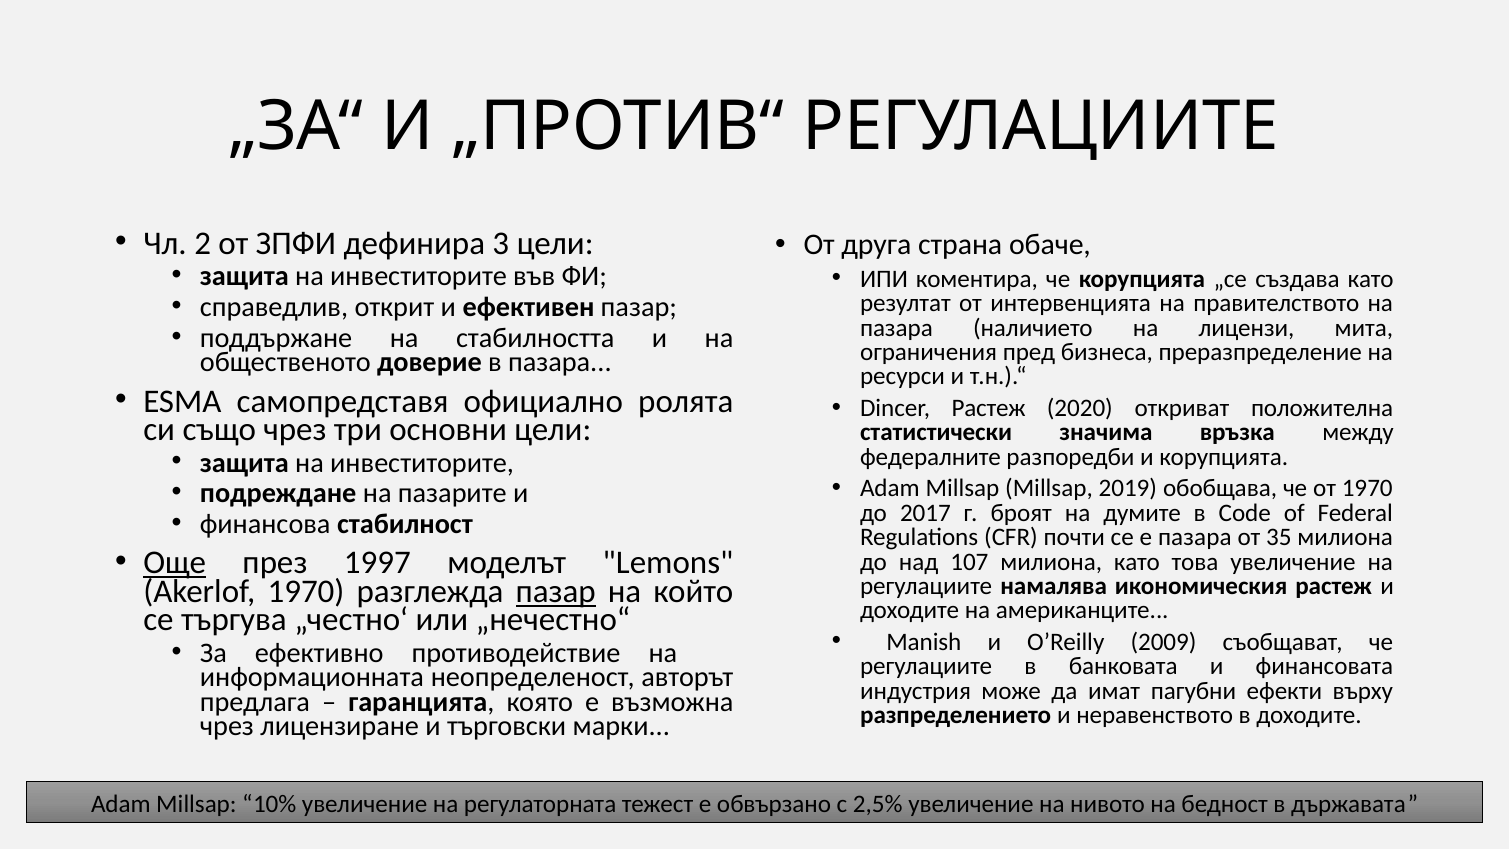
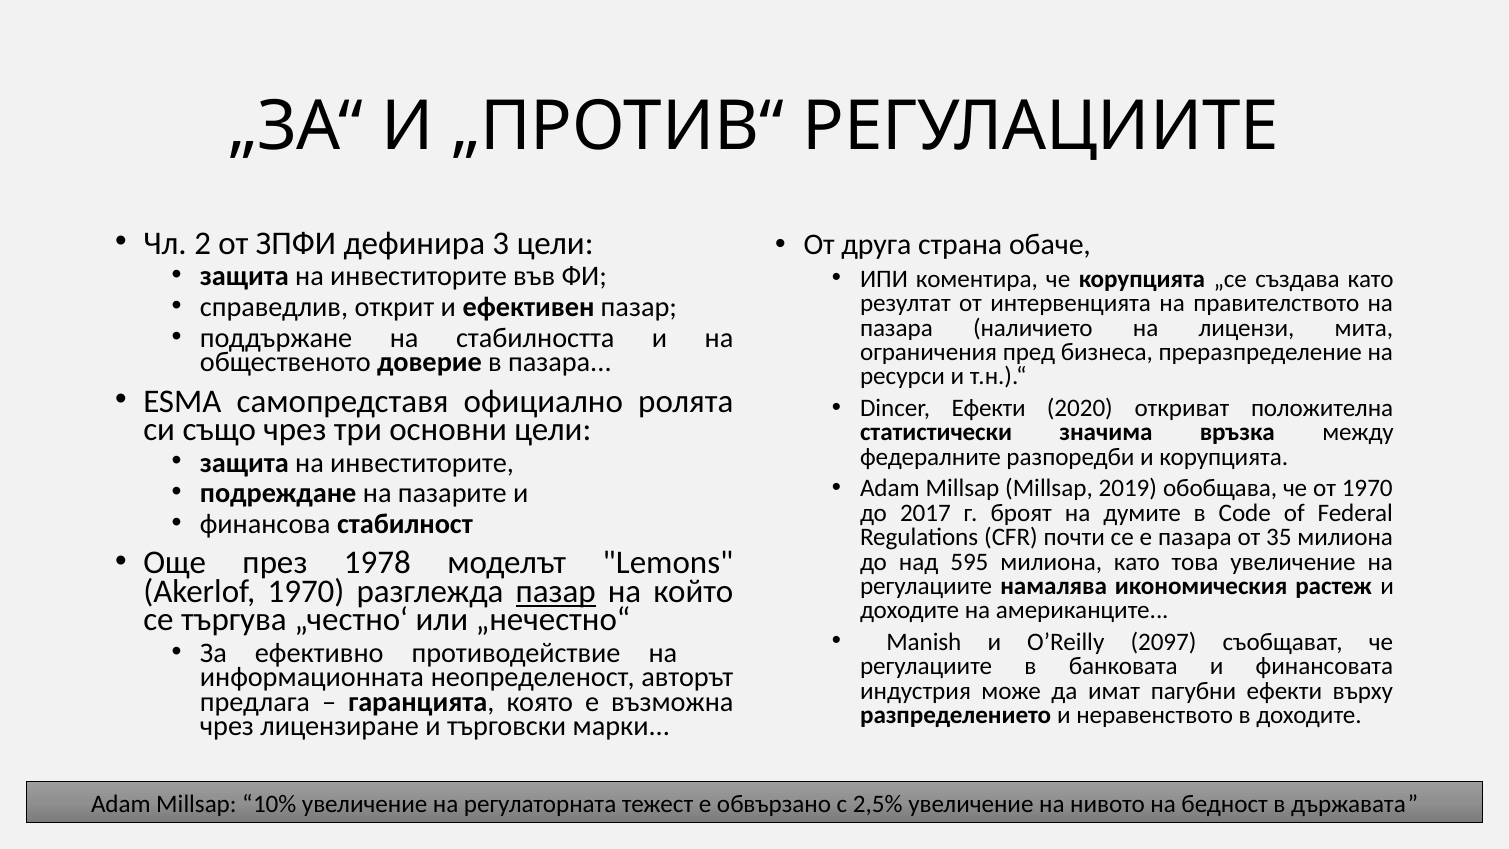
Dincer Растеж: Растеж -> Ефекти (989, 408)
Още underline: present -> none (175, 563)
1997: 1997 -> 1978 (377, 563)
107: 107 -> 595 (969, 562)
2009: 2009 -> 2097 (1163, 642)
